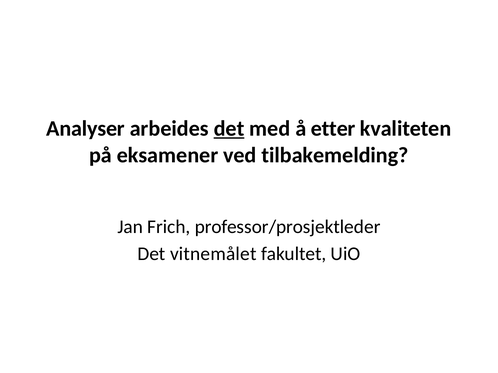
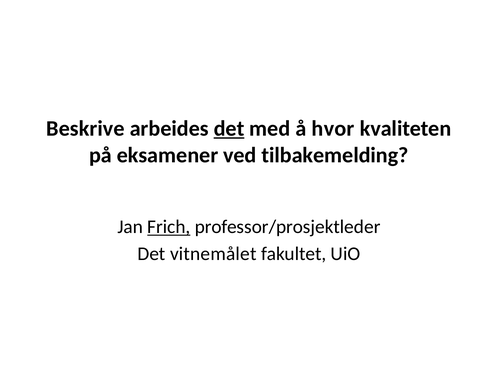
Analyser: Analyser -> Beskrive (85, 129)
etter: etter -> hvor (333, 129)
Frich underline: none -> present (169, 227)
